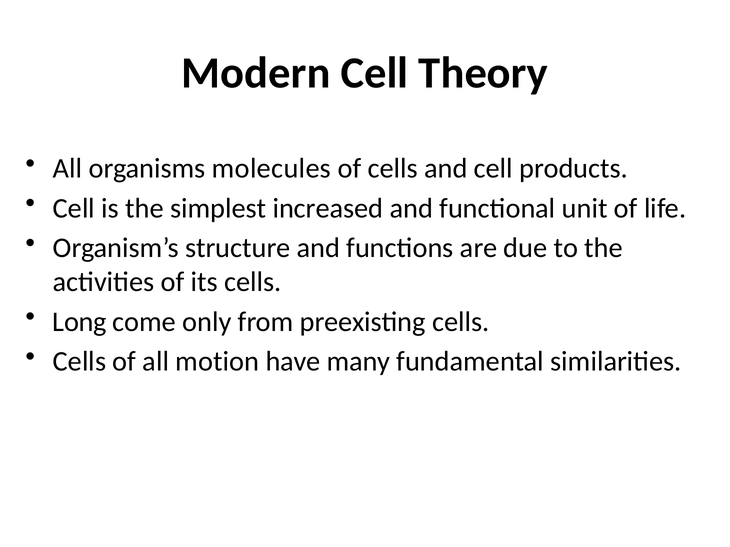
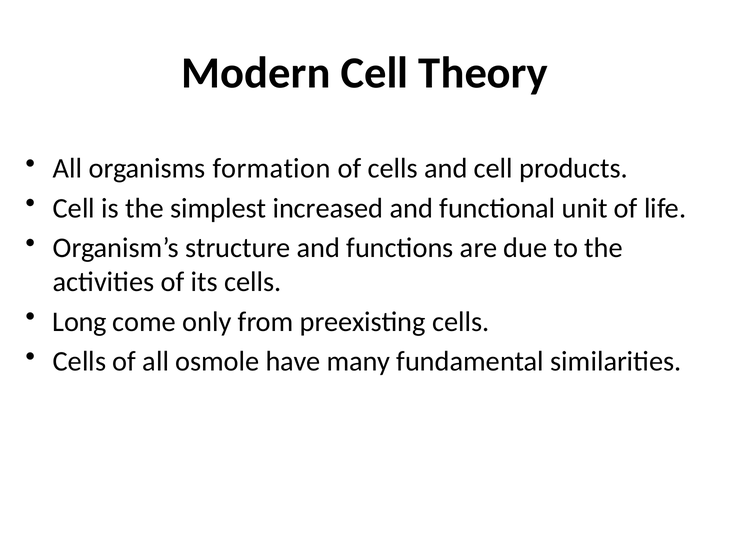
molecules: molecules -> formation (271, 169)
motion: motion -> osmole (217, 362)
